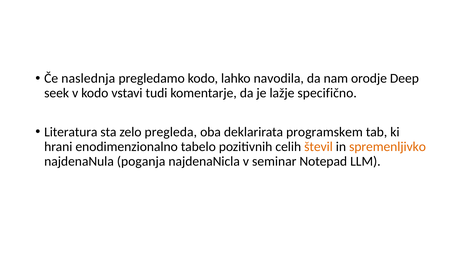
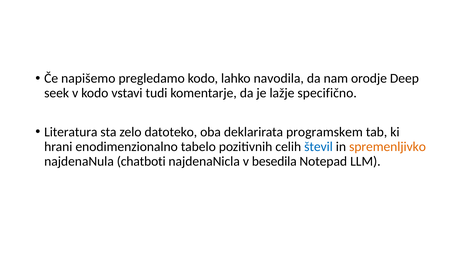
naslednja: naslednja -> napišemo (88, 79)
pregleda: pregleda -> datoteko (171, 132)
števil colour: orange -> blue (319, 147)
poganja: poganja -> chatboti (141, 162)
seminar: seminar -> besedila (274, 162)
